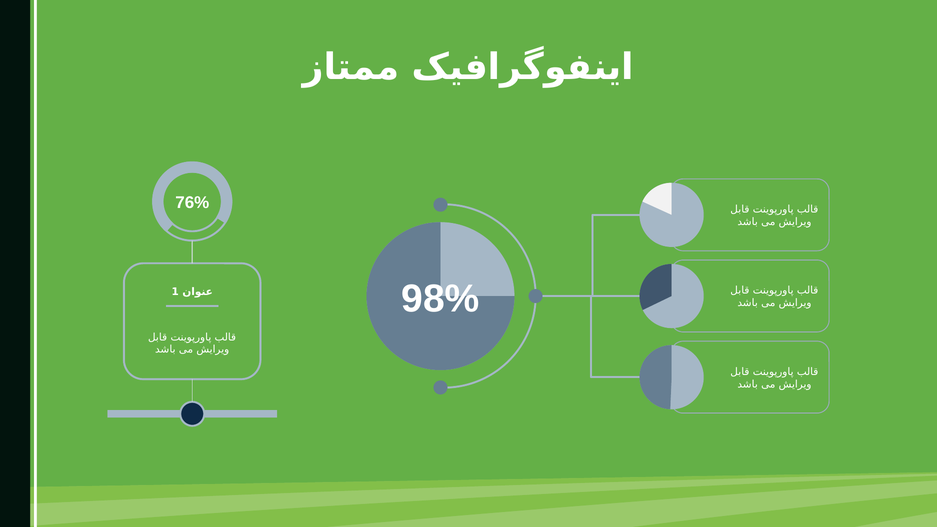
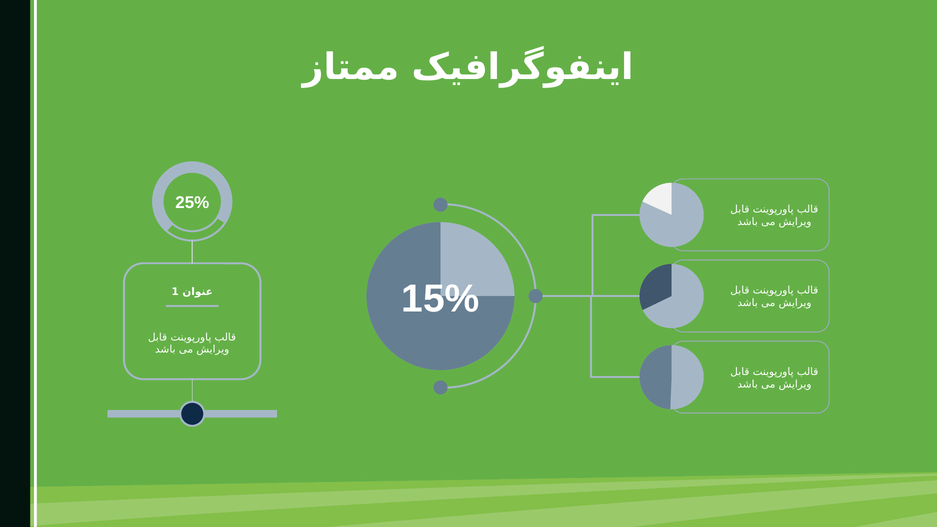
76%: 76% -> 25% (192, 203)
98%: 98% -> 15% (440, 299)
